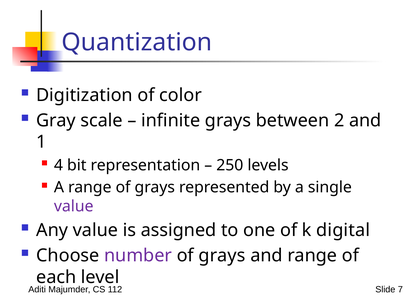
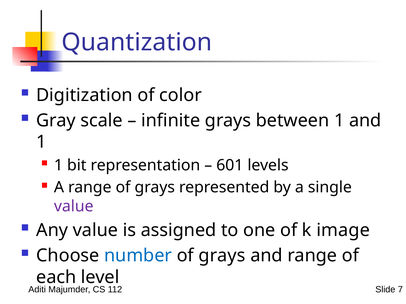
between 2: 2 -> 1 (339, 121)
4: 4 -> 1 (58, 166)
250: 250 -> 601 (230, 166)
digital: digital -> image (343, 231)
number colour: purple -> blue (138, 256)
